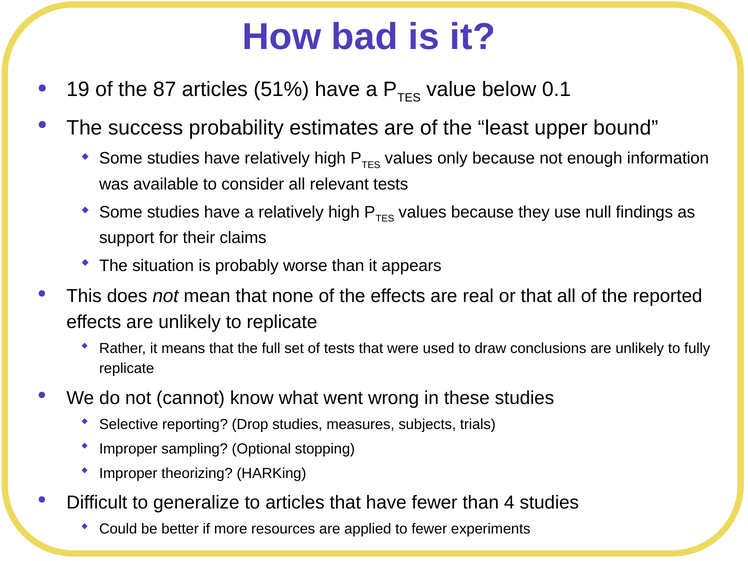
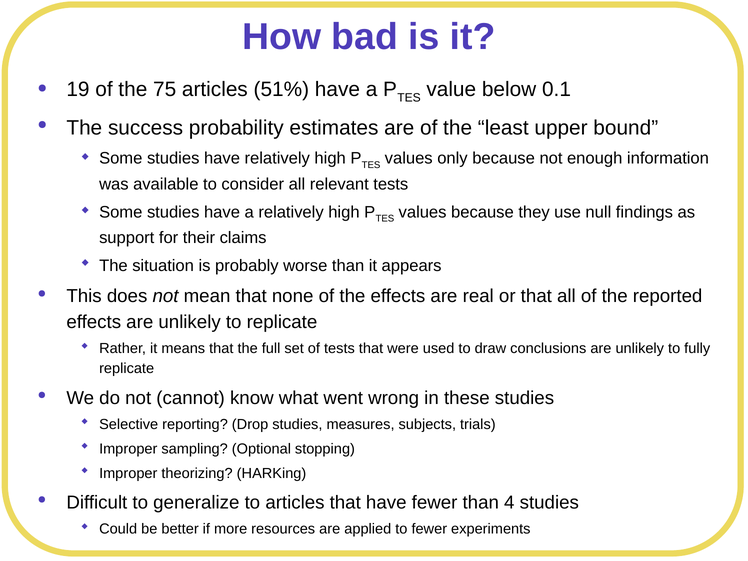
87: 87 -> 75 (165, 90)
